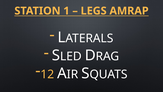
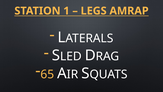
12: 12 -> 65 (47, 74)
